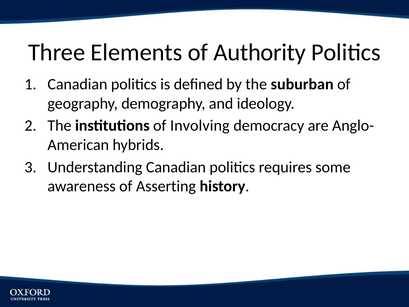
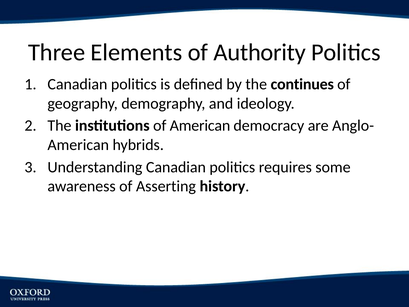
suburban: suburban -> continues (302, 84)
of Involving: Involving -> American (200, 126)
